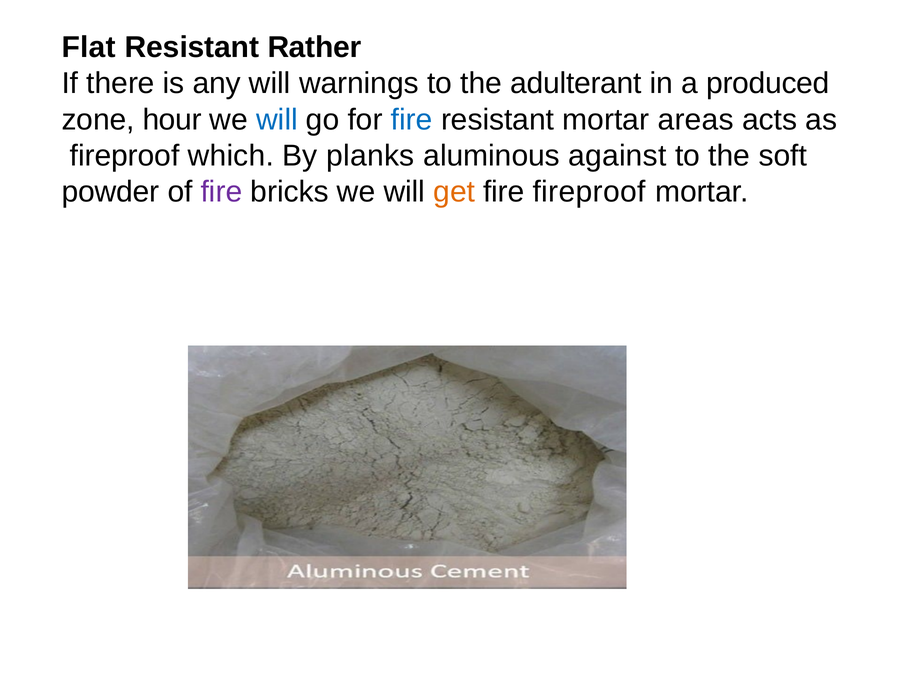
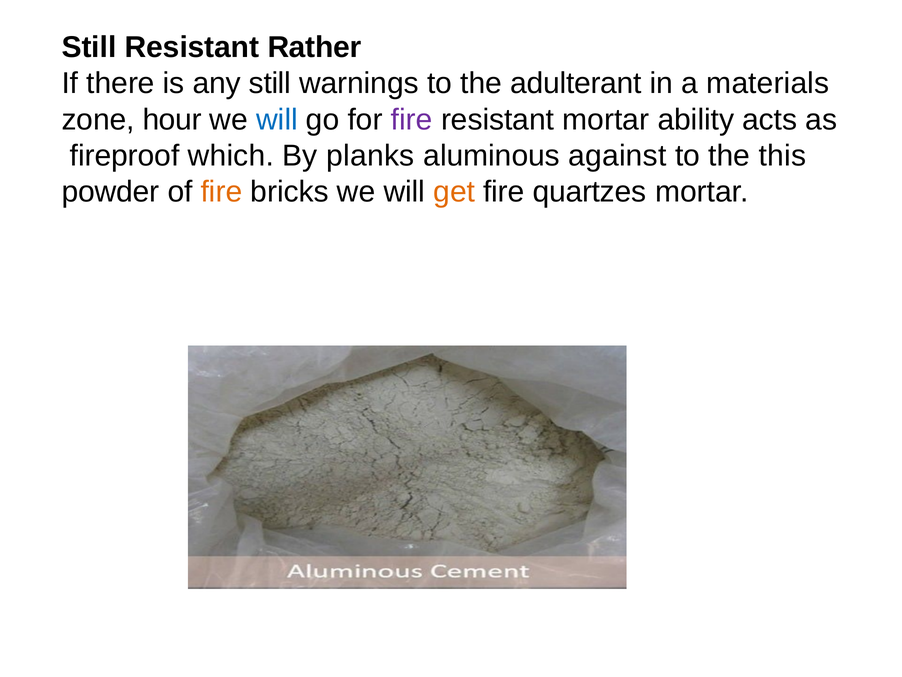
Flat: Flat -> Still (89, 47)
any will: will -> still (270, 83)
produced: produced -> materials (768, 83)
fire colour: blue -> purple (412, 119)
areas: areas -> ability (696, 119)
soft: soft -> this (783, 156)
fire colour: purple -> orange (221, 192)
fire fireproof: fireproof -> quartzes (589, 192)
